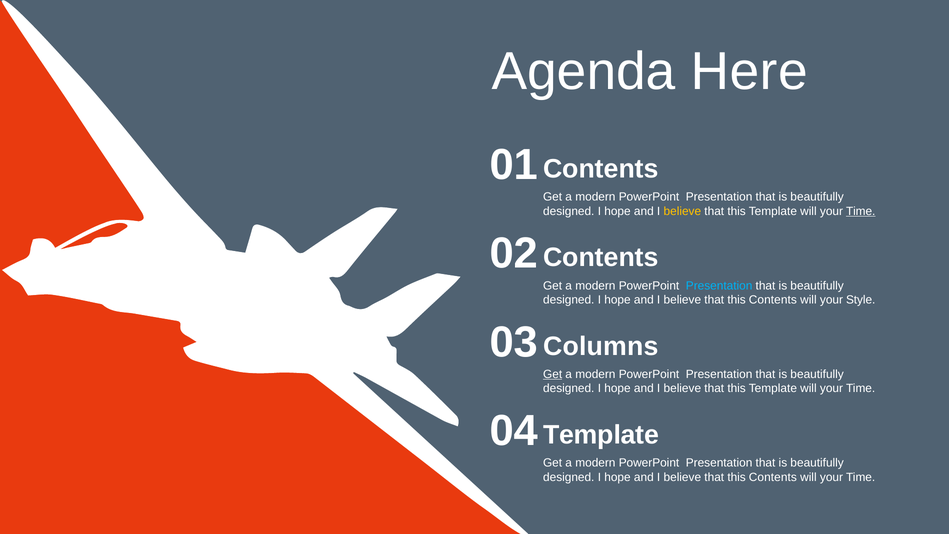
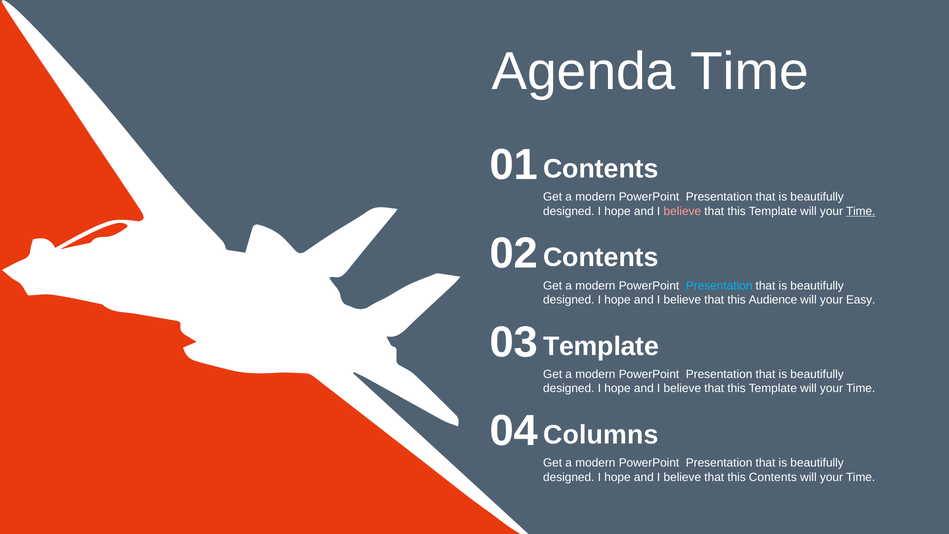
Here: Here -> Time (750, 71)
believe colour: yellow -> pink (682, 211)
Contents: Contents -> Audience (773, 300)
Style: Style -> Easy (861, 300)
Columns: Columns -> Template (601, 346)
Get underline: present -> none (553, 374)
Template: Template -> Columns (601, 435)
